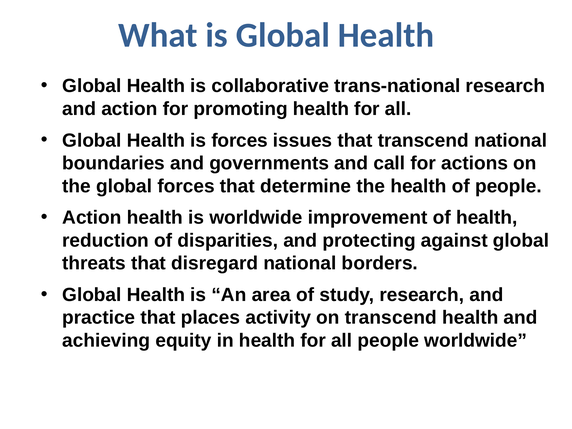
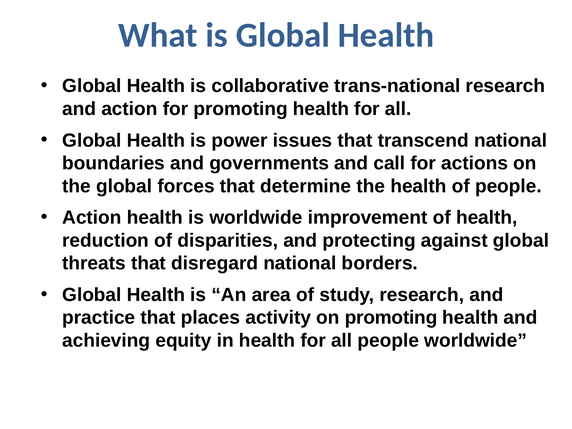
is forces: forces -> power (240, 140)
on transcend: transcend -> promoting (391, 318)
